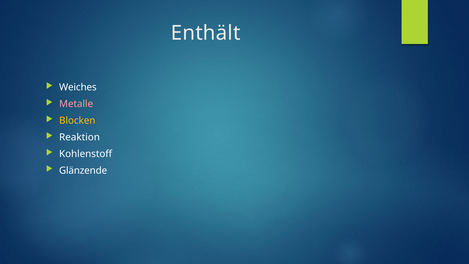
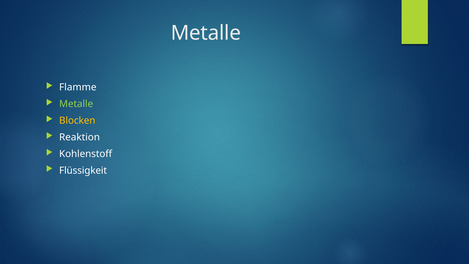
Enthält: Enthält -> Metalle (206, 33)
Weiches: Weiches -> Flamme (78, 87)
Metalle colour: pink -> light green (76, 104)
Glänzende: Glänzende -> Flüssigkeit (83, 170)
